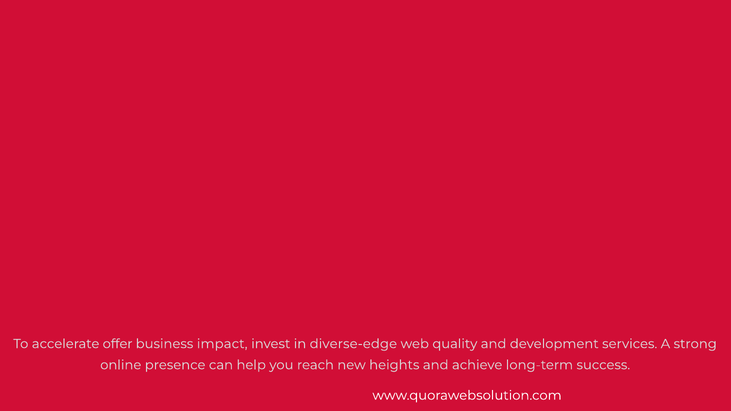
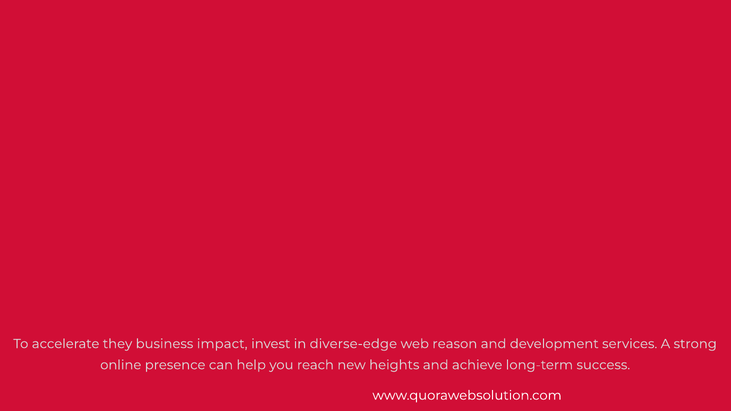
offer: offer -> they (118, 344)
quality: quality -> reason (455, 344)
